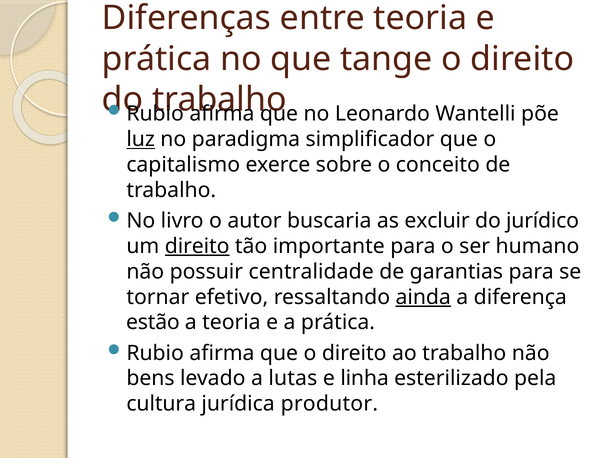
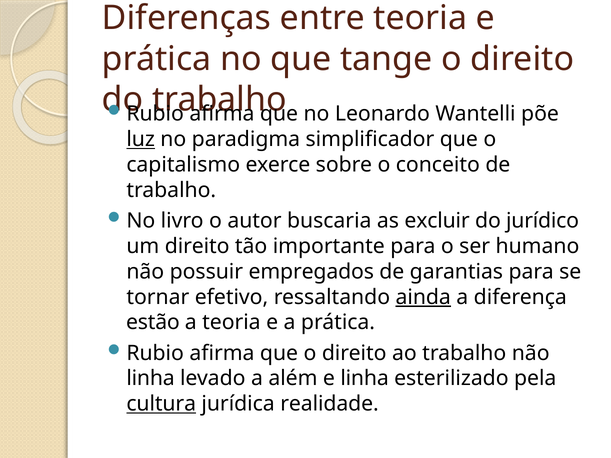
direito underline: present -> none (197, 246)
centralidade: centralidade -> empregados (311, 272)
bens: bens -> linha (151, 379)
lutas: lutas -> além (293, 379)
cultura underline: none -> present (161, 404)
produtor: produtor -> realidade (330, 404)
